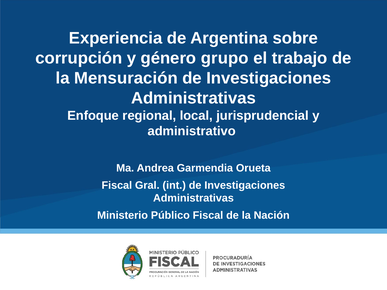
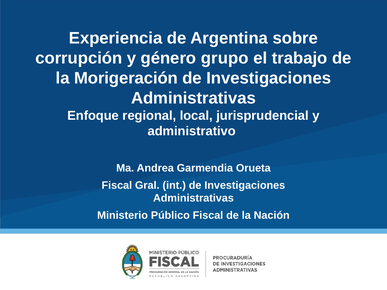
Mensuración: Mensuración -> Morigeración (126, 78)
